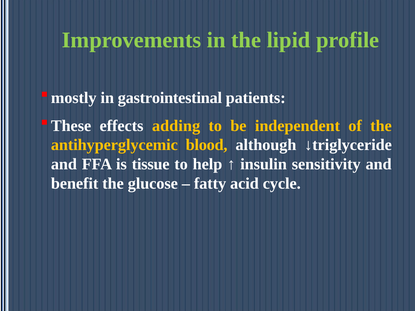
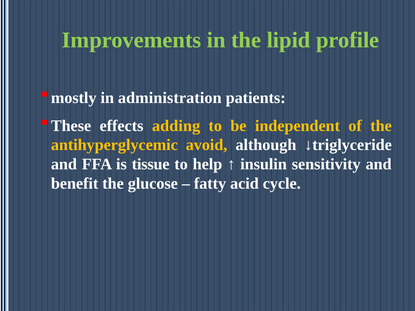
gastrointestinal: gastrointestinal -> administration (170, 98)
blood: blood -> avoid (207, 145)
